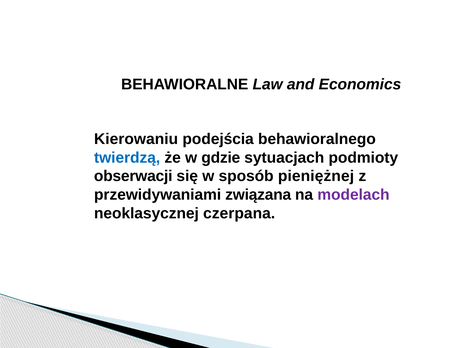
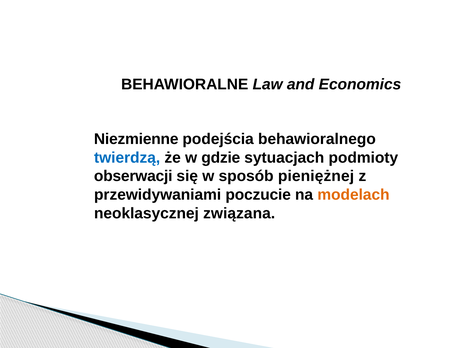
Kierowaniu: Kierowaniu -> Niezmienne (136, 139)
związana: związana -> poczucie (258, 195)
modelach colour: purple -> orange (353, 195)
czerpana: czerpana -> związana (239, 213)
